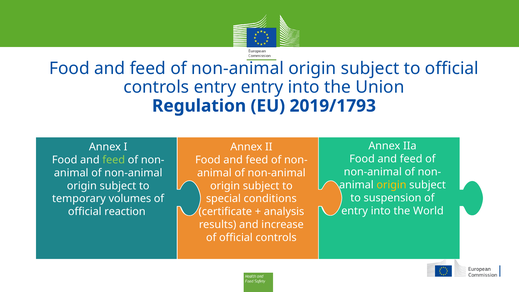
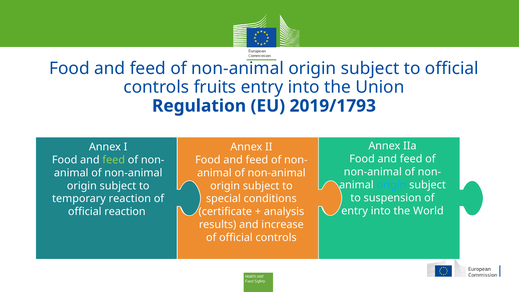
controls entry: entry -> fruits (215, 87)
origin colour: yellow -> light blue (391, 185)
temporary volumes: volumes -> reaction (130, 199)
